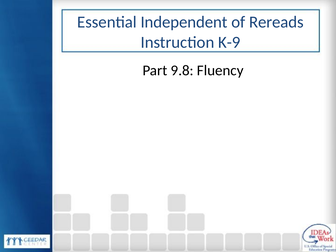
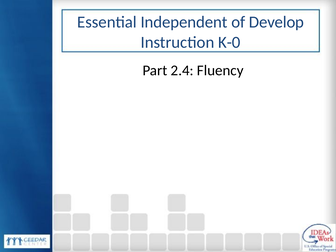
Rereads: Rereads -> Develop (276, 22)
K-9: K-9 -> K-0 (229, 42)
9.8: 9.8 -> 2.4 (182, 70)
